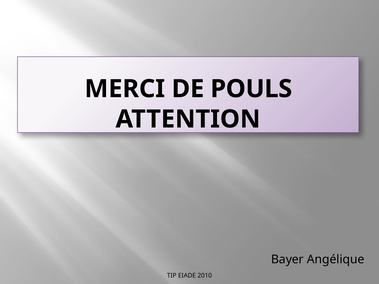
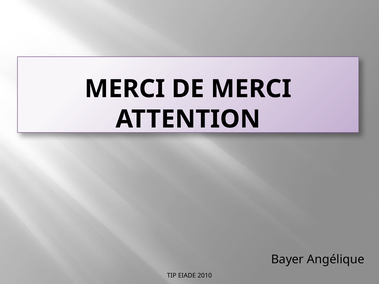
DE POULS: POULS -> MERCI (251, 89)
